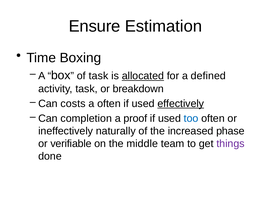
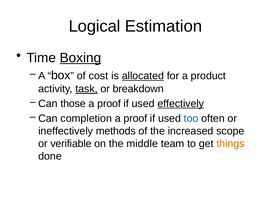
Ensure: Ensure -> Logical (95, 26)
Boxing underline: none -> present (80, 58)
of task: task -> cost (98, 76)
defined: defined -> product (208, 76)
task underline: none -> present (87, 89)
costs: costs -> those (73, 104)
often: often -> proof (109, 104)
naturally: naturally -> methods (116, 131)
phase: phase -> scope (230, 131)
things colour: purple -> orange (230, 144)
